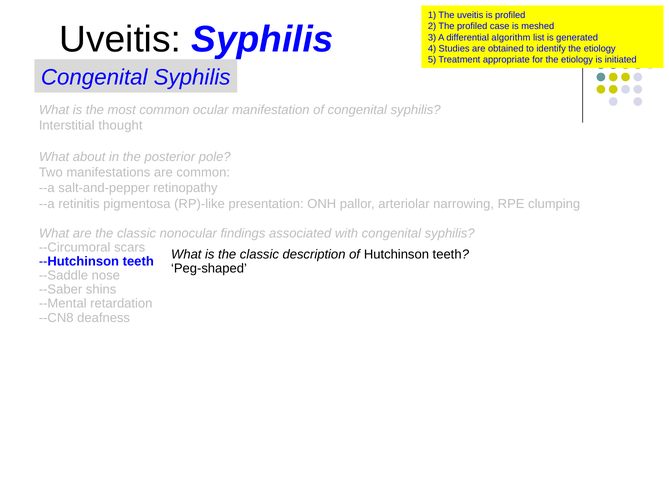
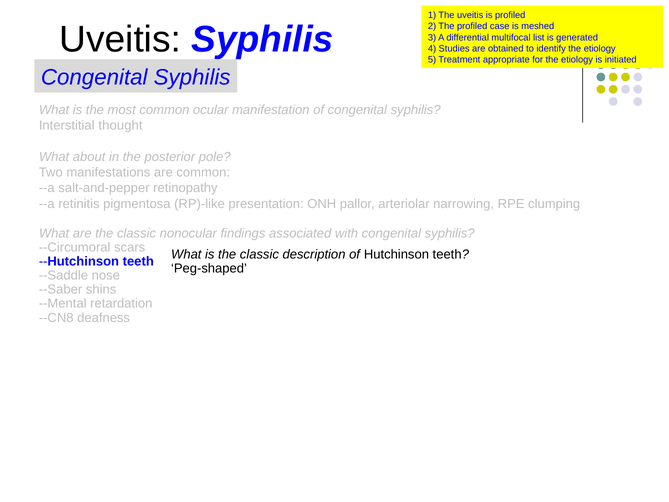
algorithm: algorithm -> multifocal (511, 37)
